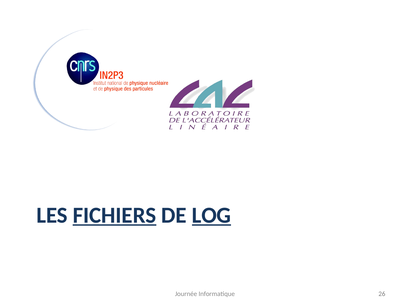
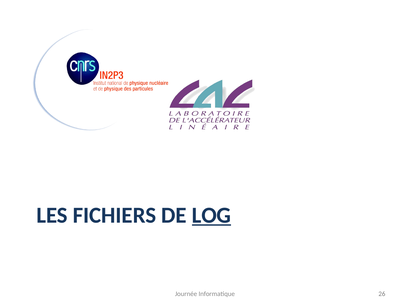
FICHIERS underline: present -> none (115, 215)
